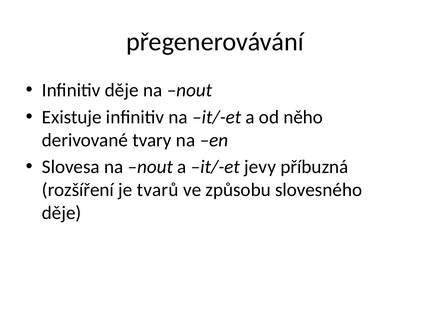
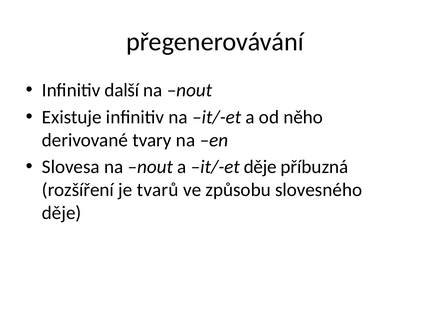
Infinitiv děje: děje -> další (122, 90)
it/-et jevy: jevy -> děje (260, 167)
